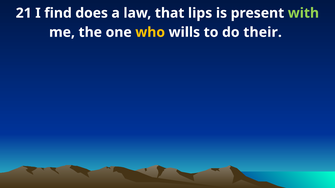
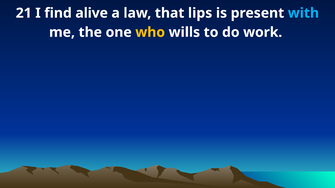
does: does -> alive (92, 13)
with colour: light green -> light blue (303, 13)
their: their -> work (263, 32)
